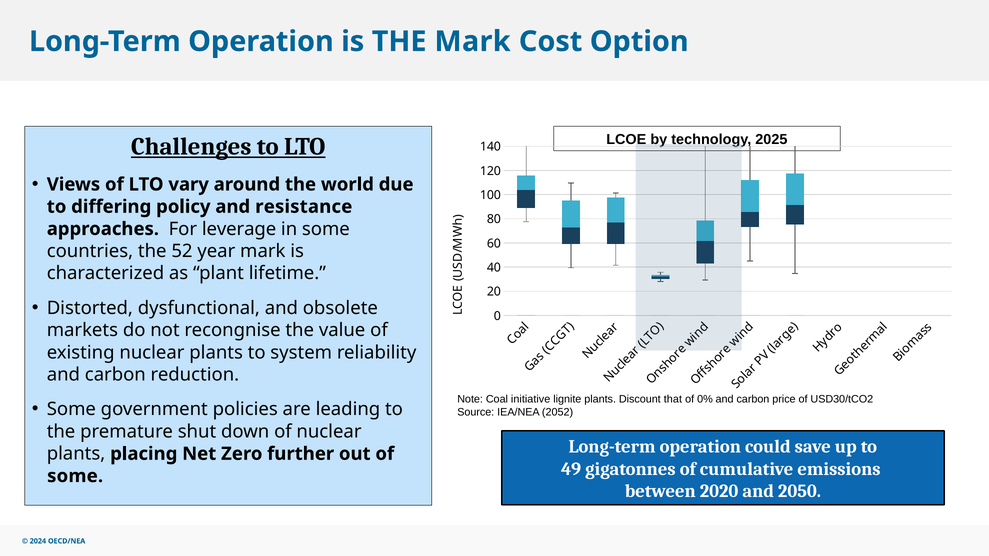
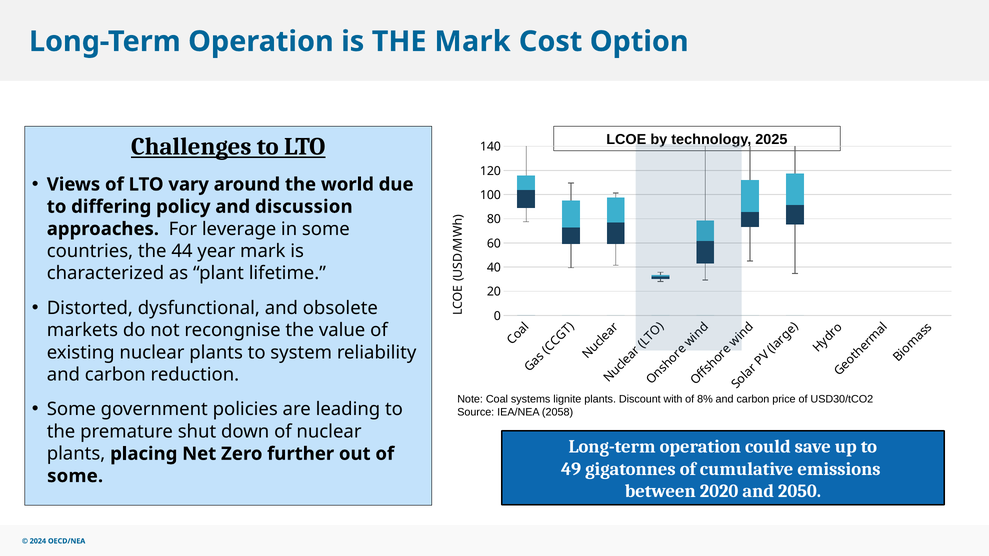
resistance: resistance -> discussion (304, 207)
52: 52 -> 44 (182, 251)
initiative: initiative -> systems (531, 399)
that: that -> with (673, 399)
0%: 0% -> 8% (705, 399)
2052: 2052 -> 2058 (558, 412)
